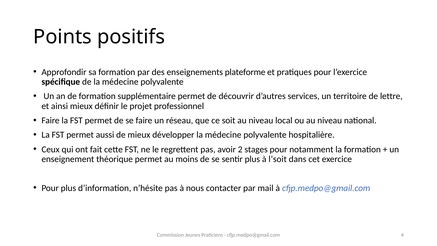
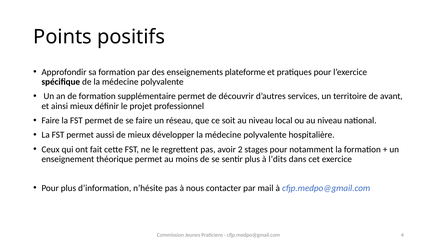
lettre: lettre -> avant (391, 96)
l’soit: l’soit -> l’dits (278, 159)
